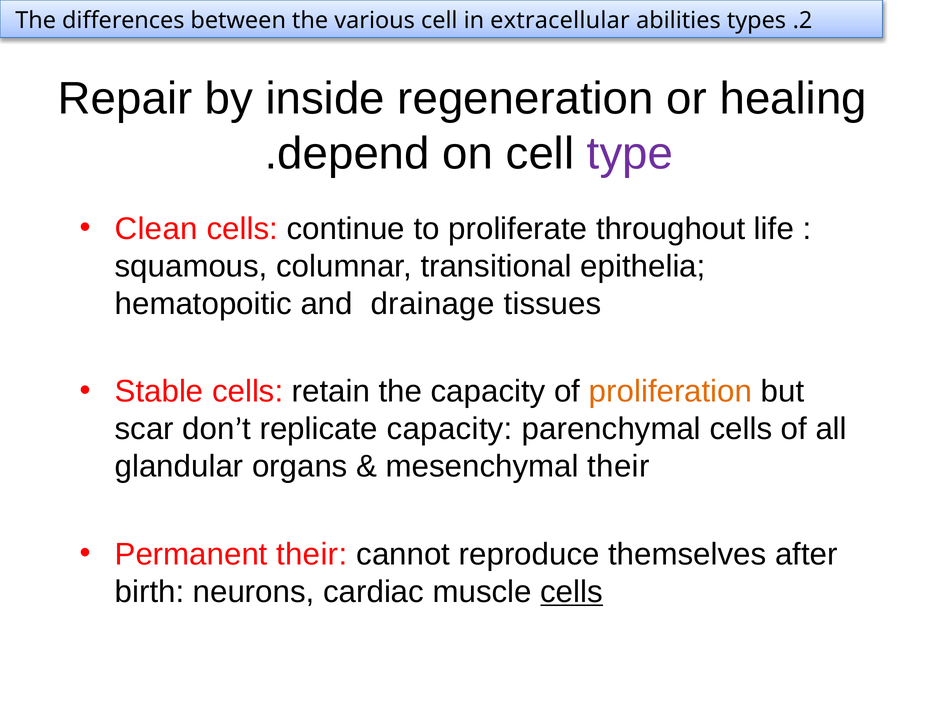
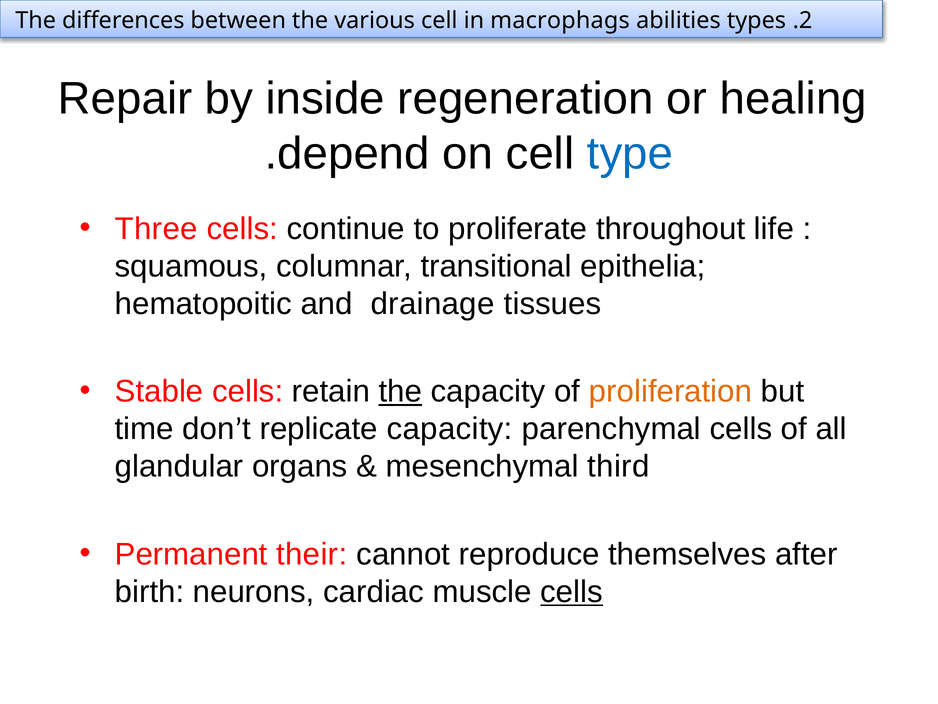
extracellular: extracellular -> macrophags (560, 20)
type colour: purple -> blue (630, 153)
Clean: Clean -> Three (156, 229)
the underline: none -> present (400, 391)
scar: scar -> time (144, 429)
mesenchymal their: their -> third (618, 466)
